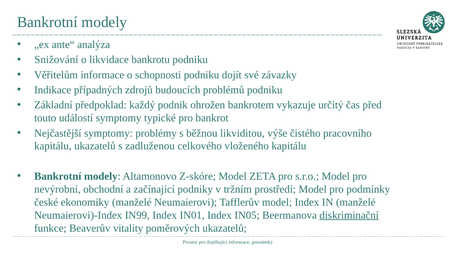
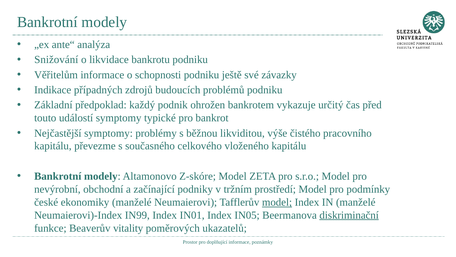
dojít: dojít -> ještě (232, 75)
kapitálu ukazatelů: ukazatelů -> převezme (95, 146)
zadluženou: zadluženou -> současného (150, 146)
model underline: none -> present (277, 202)
